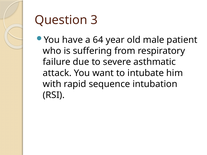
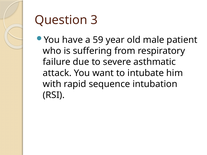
64: 64 -> 59 (98, 40)
